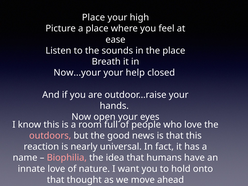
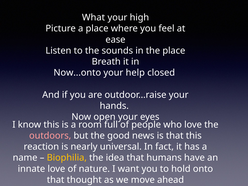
Place: Place -> What (93, 17)
Now...your: Now...your -> Now...onto (77, 73)
Biophilia colour: pink -> yellow (67, 158)
